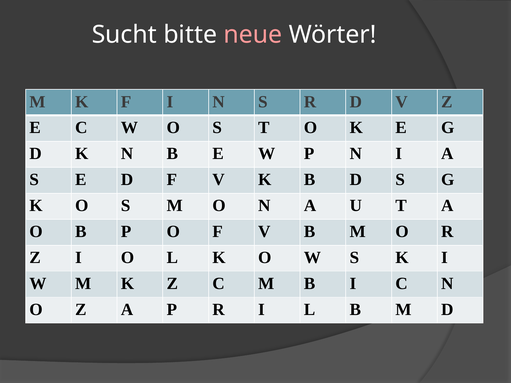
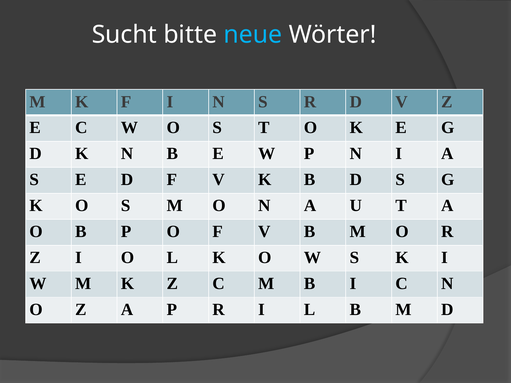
neue colour: pink -> light blue (253, 35)
